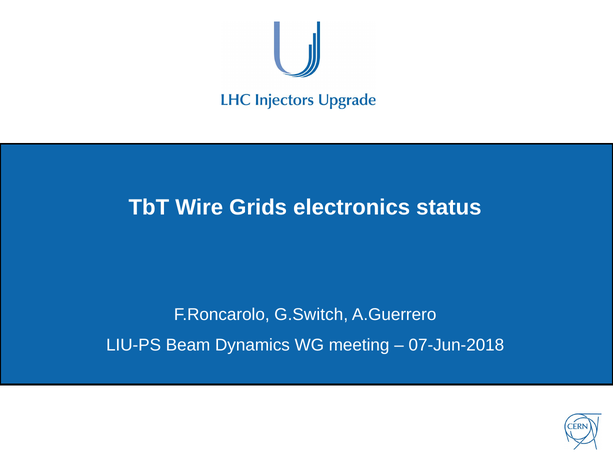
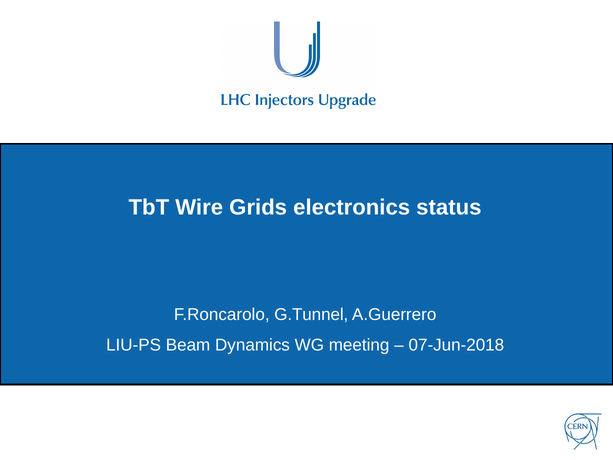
G.Switch: G.Switch -> G.Tunnel (311, 314)
